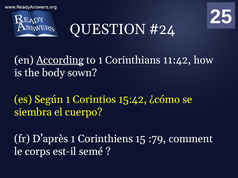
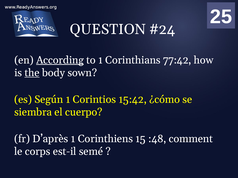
11:42: 11:42 -> 77:42 (177, 60)
the underline: none -> present (32, 73)
:79: :79 -> :48 (157, 139)
